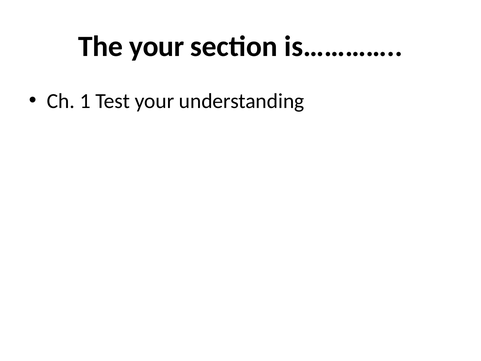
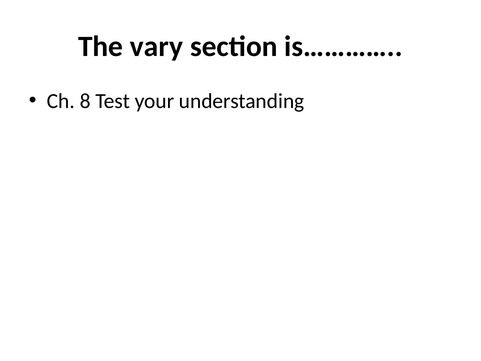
The your: your -> vary (156, 47)
1: 1 -> 8 (85, 101)
